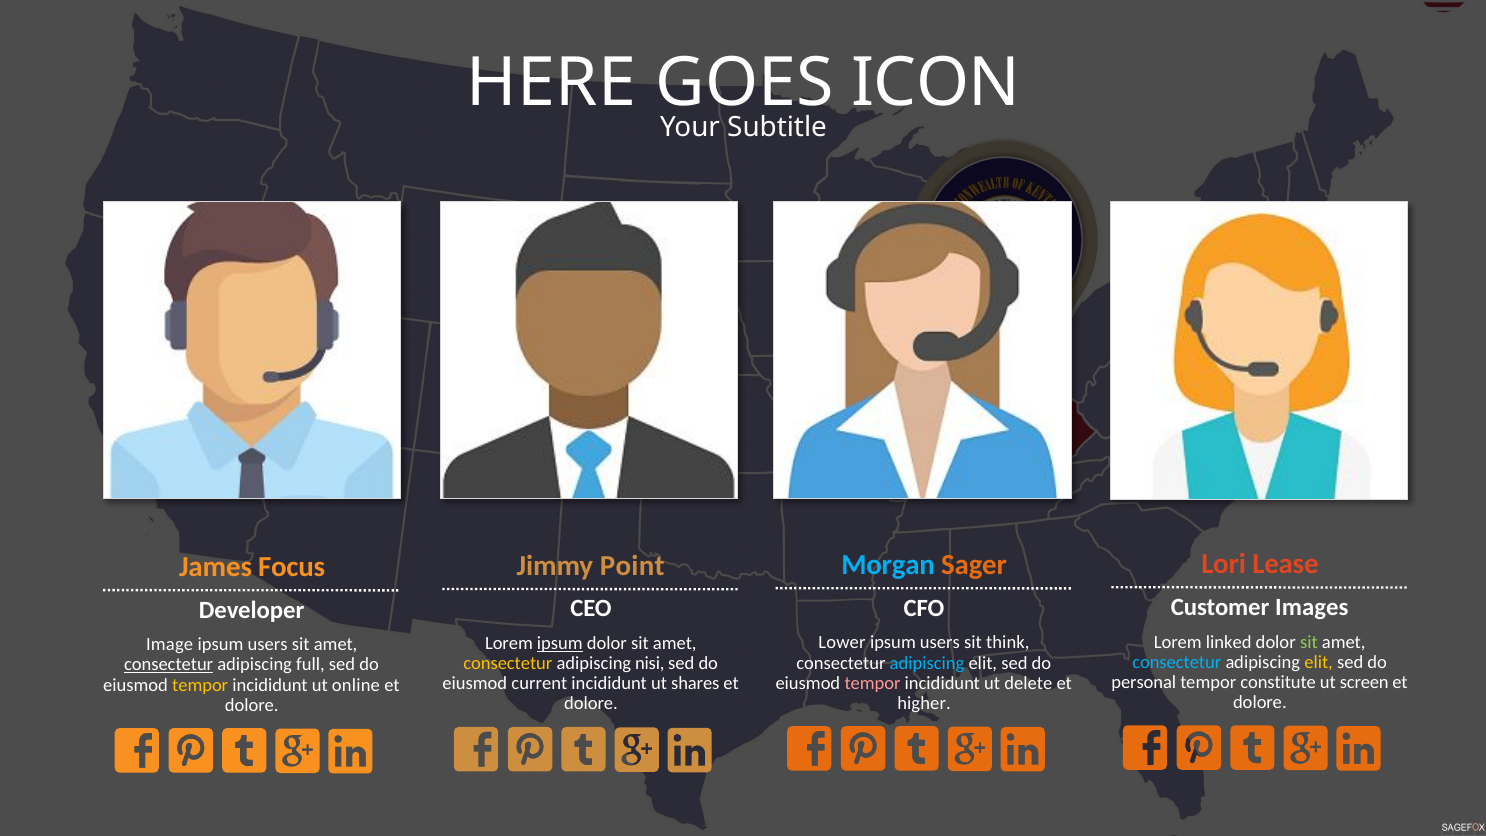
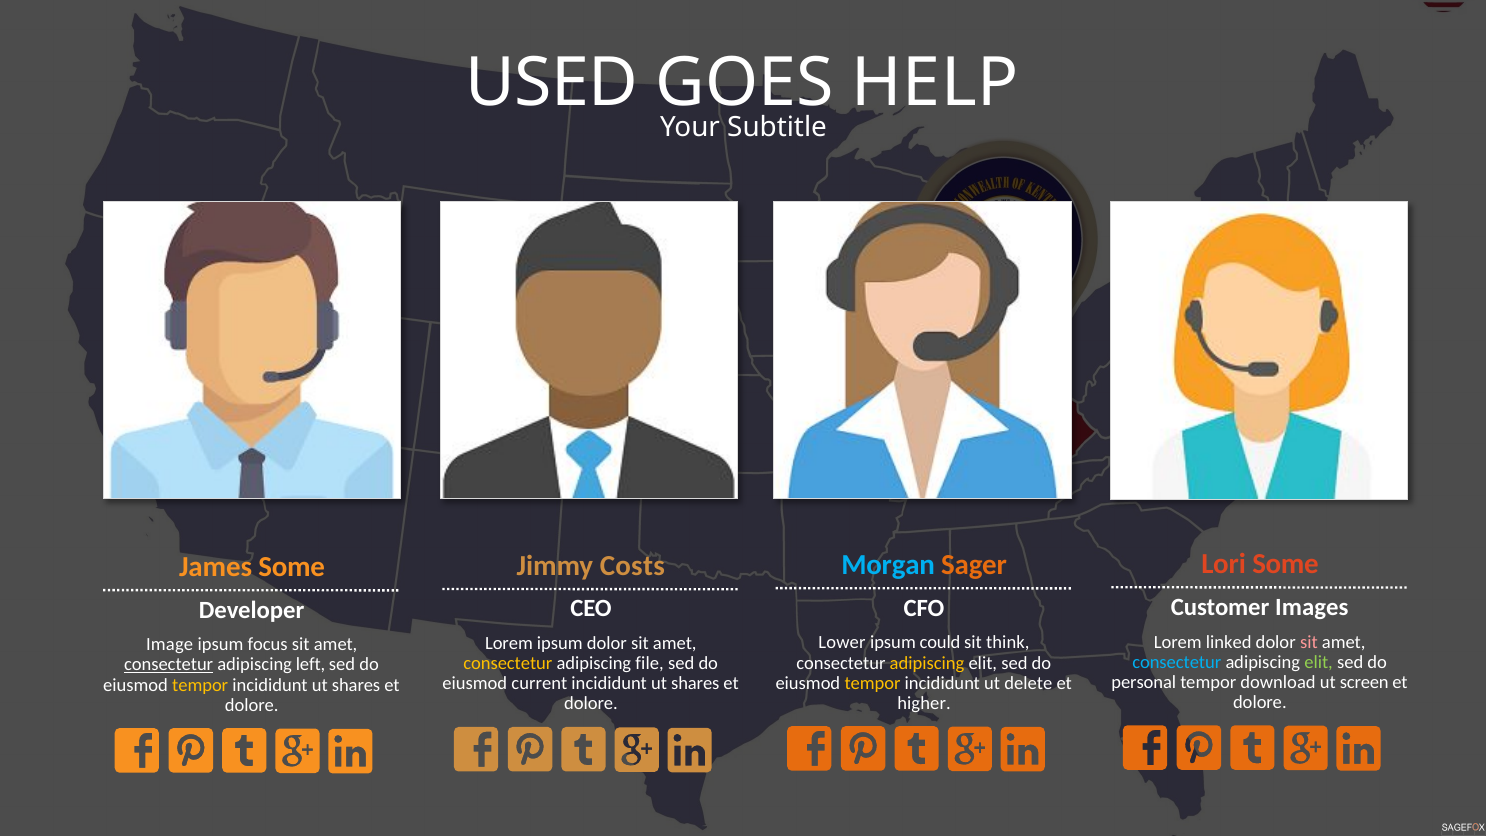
HERE: HERE -> USED (552, 83)
ICON: ICON -> HELP (935, 83)
Lori Lease: Lease -> Some (1285, 564)
Point: Point -> Costs (632, 566)
James Focus: Focus -> Some (292, 567)
sit colour: light green -> pink (1309, 642)
users: users -> could (940, 643)
ipsum underline: present -> none (560, 644)
users: users -> focus (268, 645)
elit colour: yellow -> light green (1319, 662)
adipiscing colour: light blue -> yellow (927, 663)
nisi: nisi -> file (650, 664)
full: full -> left (311, 665)
constitute: constitute -> download (1278, 682)
tempor colour: pink -> yellow (873, 683)
online: online -> shares (356, 685)
